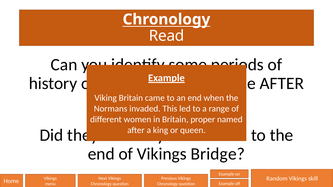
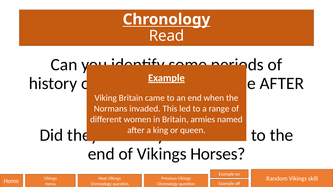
proper: proper -> armies (203, 120)
Bridge: Bridge -> Horses (218, 154)
